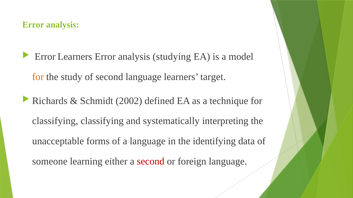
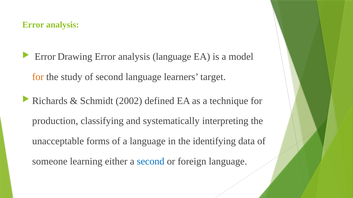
Error Learners: Learners -> Drawing (75, 57)
analysis studying: studying -> language (172, 57)
classifying: classifying -> production (55, 121)
second colour: red -> blue (151, 162)
